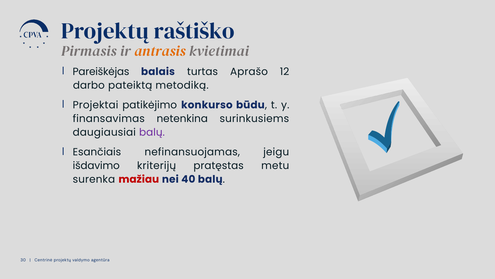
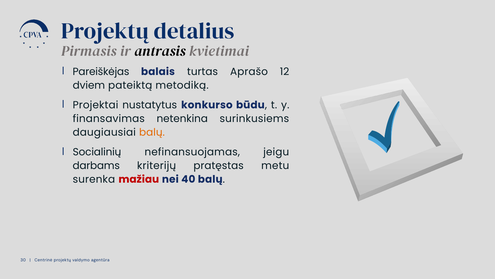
raštiško: raštiško -> detalius (194, 31)
antrasis colour: orange -> black (160, 51)
darbo: darbo -> dviem (89, 85)
patikėjimo: patikėjimo -> nustatytus (150, 105)
balų colour: purple -> orange (152, 132)
Esančiais: Esančiais -> Socialinių (97, 152)
išdavimo: išdavimo -> darbams (96, 166)
